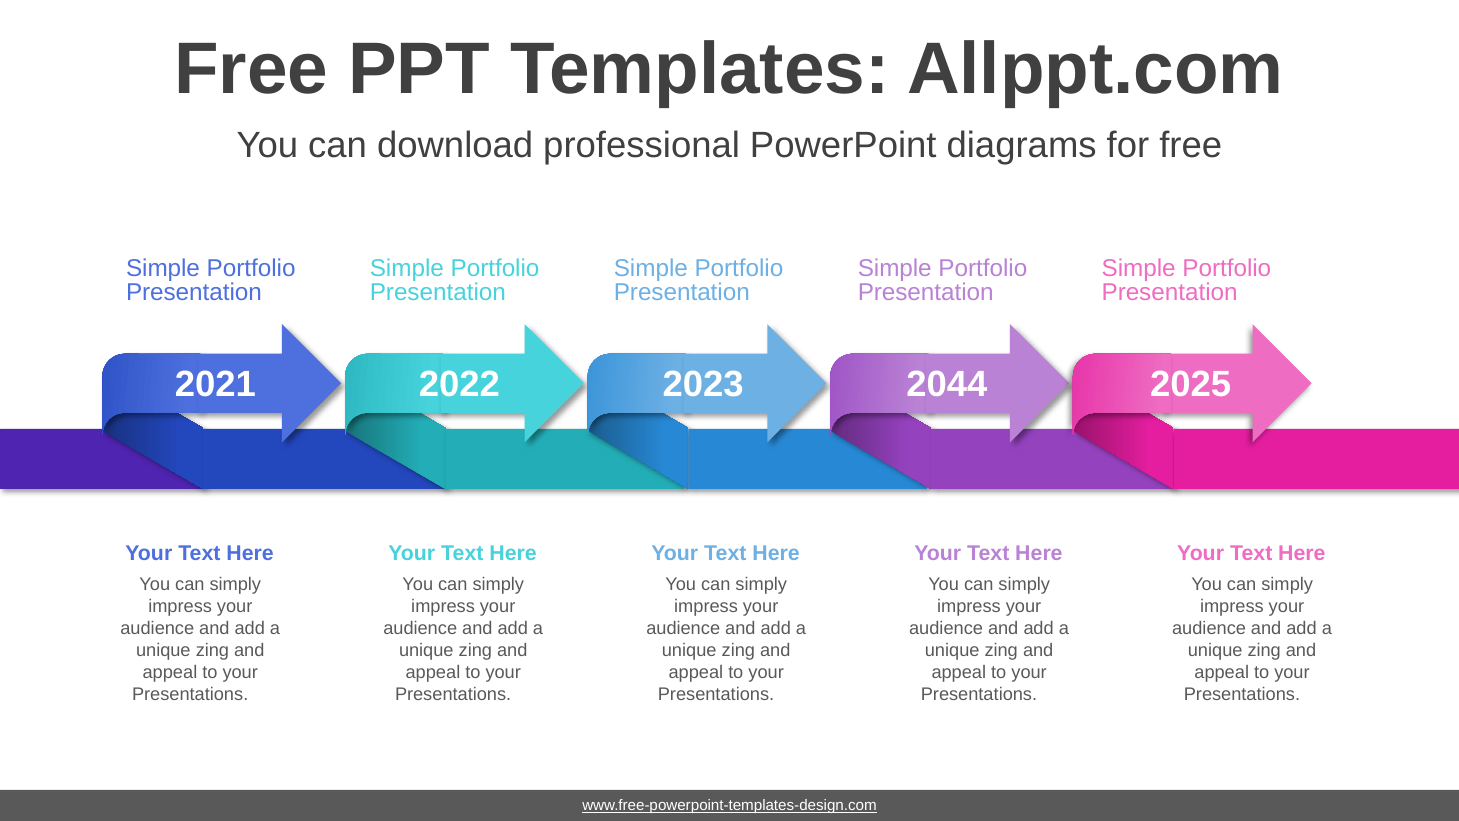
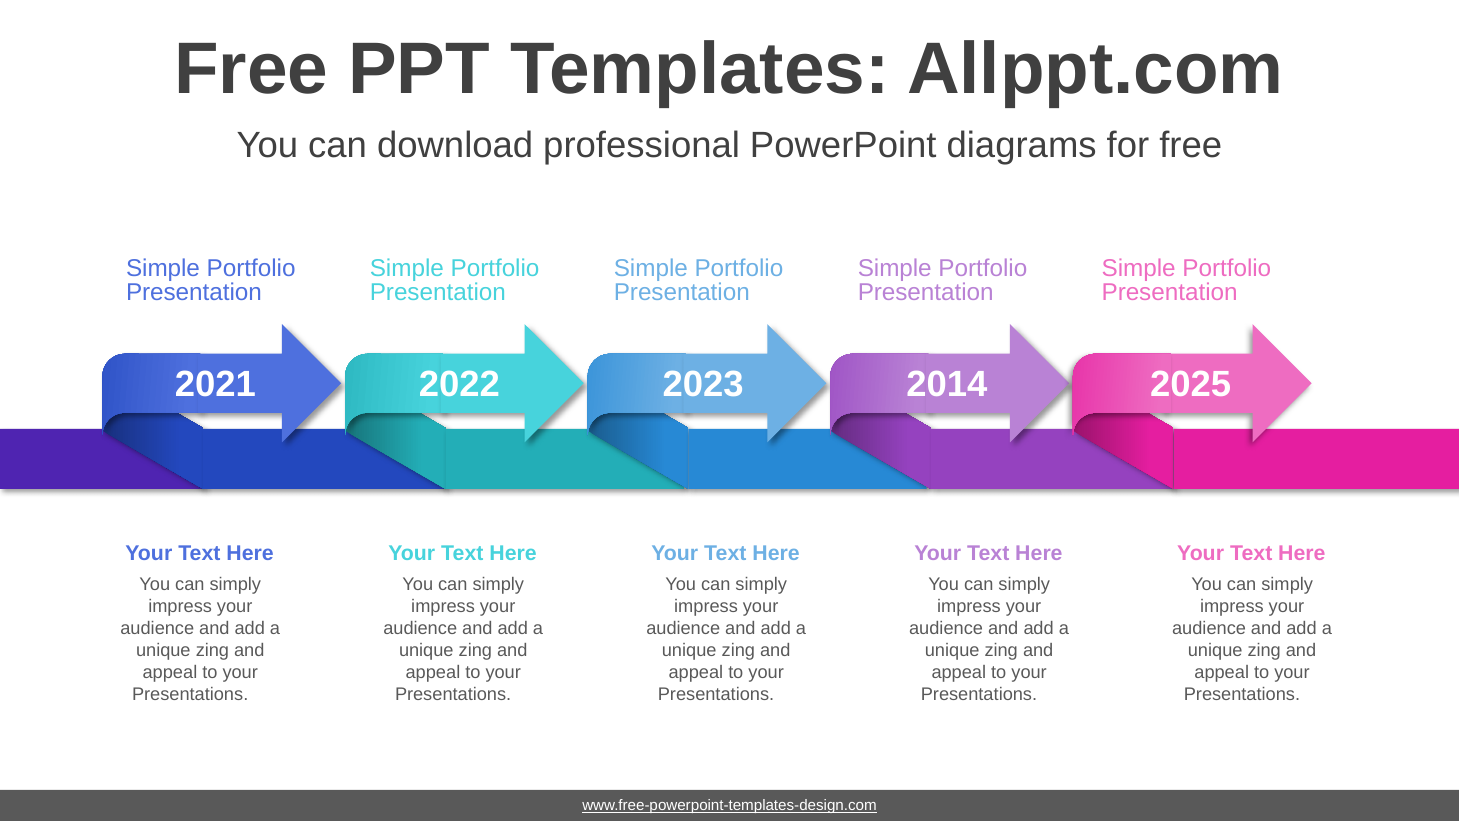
2044: 2044 -> 2014 (947, 384)
